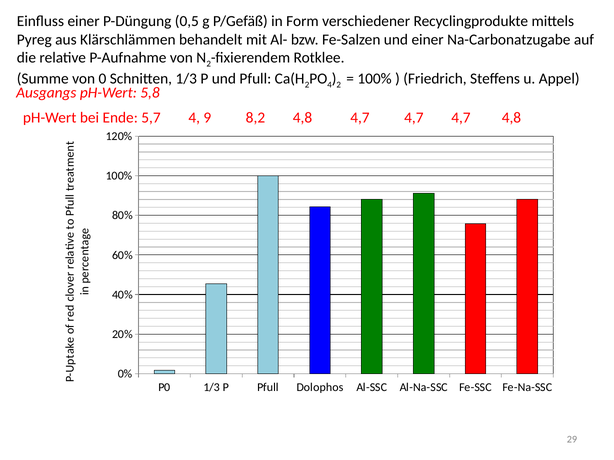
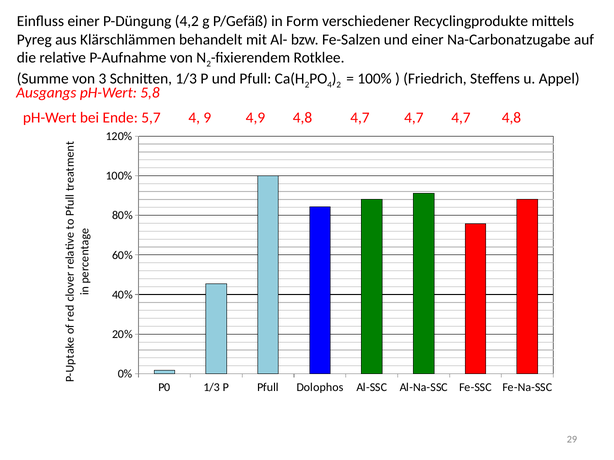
0,5: 0,5 -> 4,2 (187, 21)
0: 0 -> 3 (102, 79)
8,2: 8,2 -> 4,9 (255, 118)
